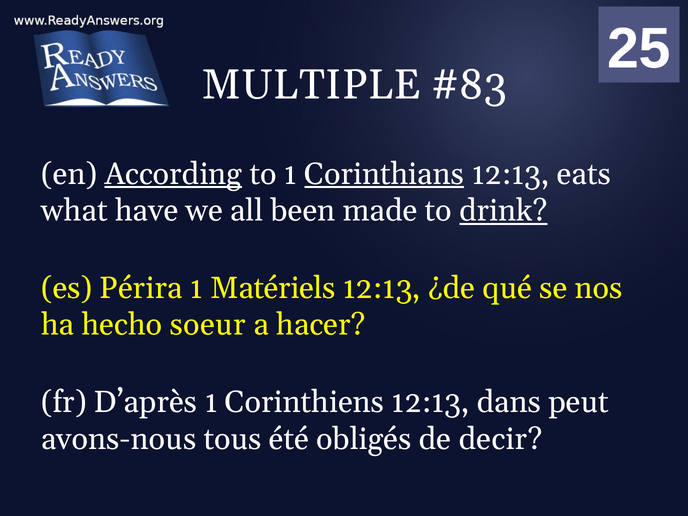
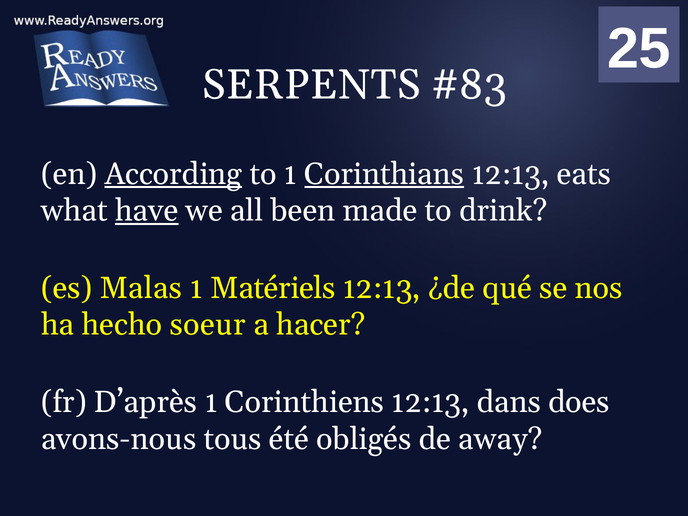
MULTIPLE: MULTIPLE -> SERPENTS (312, 85)
have underline: none -> present (147, 211)
drink underline: present -> none (503, 211)
Périra: Périra -> Malas (141, 288)
peut: peut -> does (579, 402)
decir: decir -> away (500, 439)
